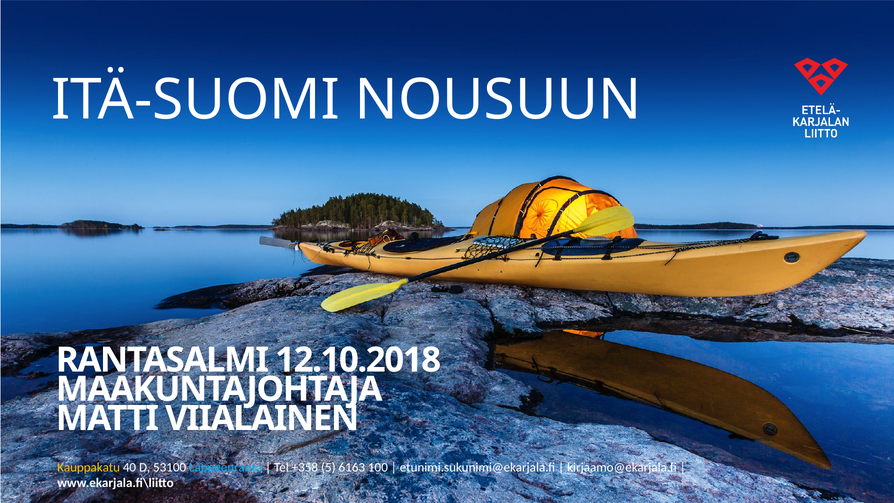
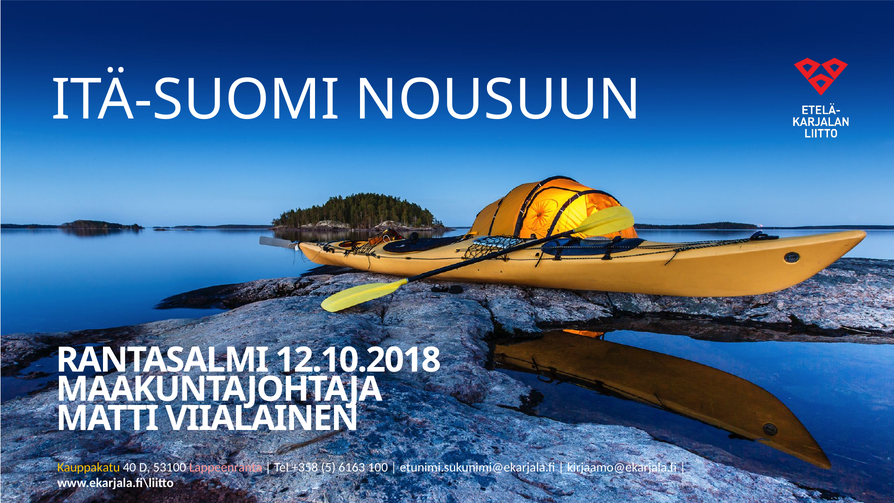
Lappeenranta colour: light blue -> pink (226, 467)
